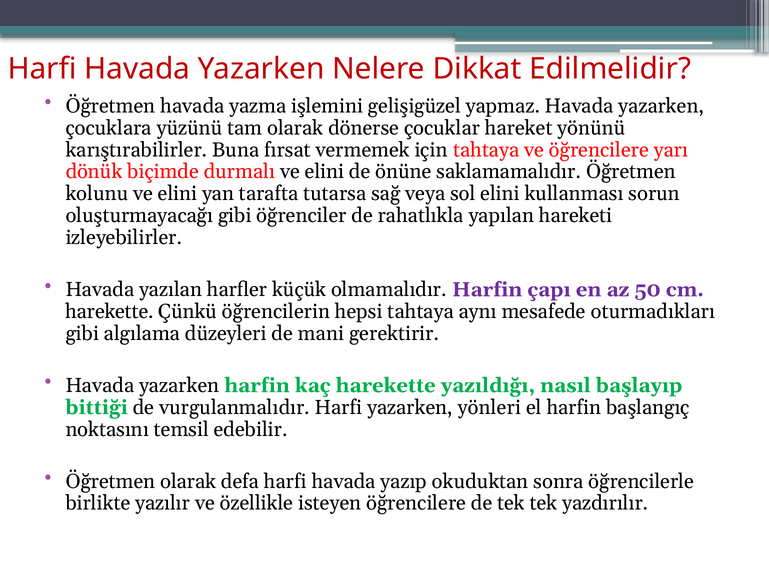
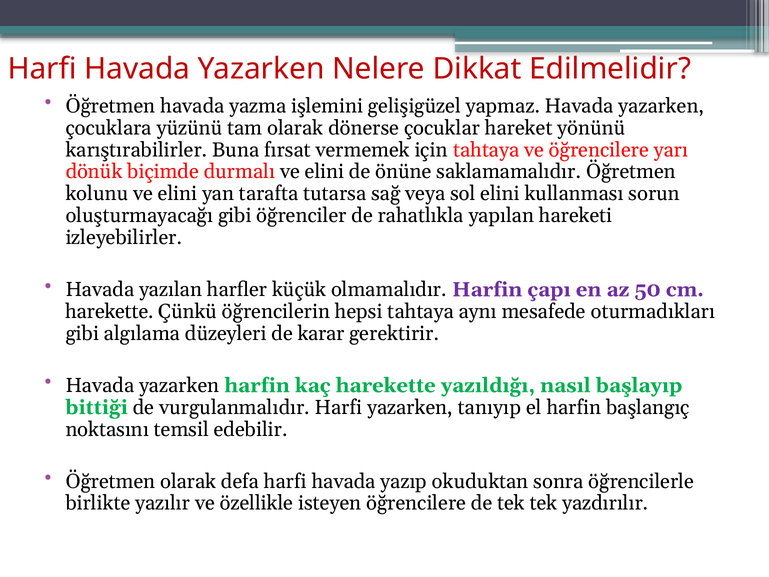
mani: mani -> karar (321, 333)
yönleri: yönleri -> tanıyıp (489, 407)
